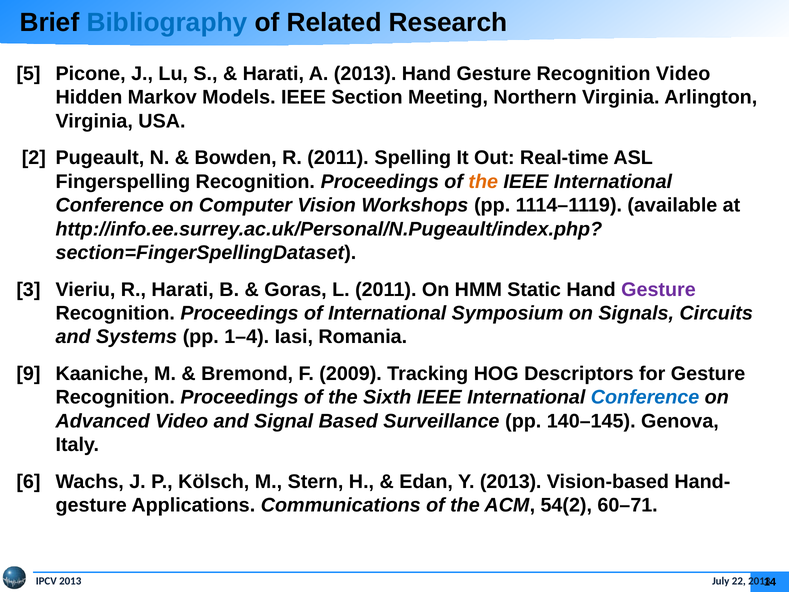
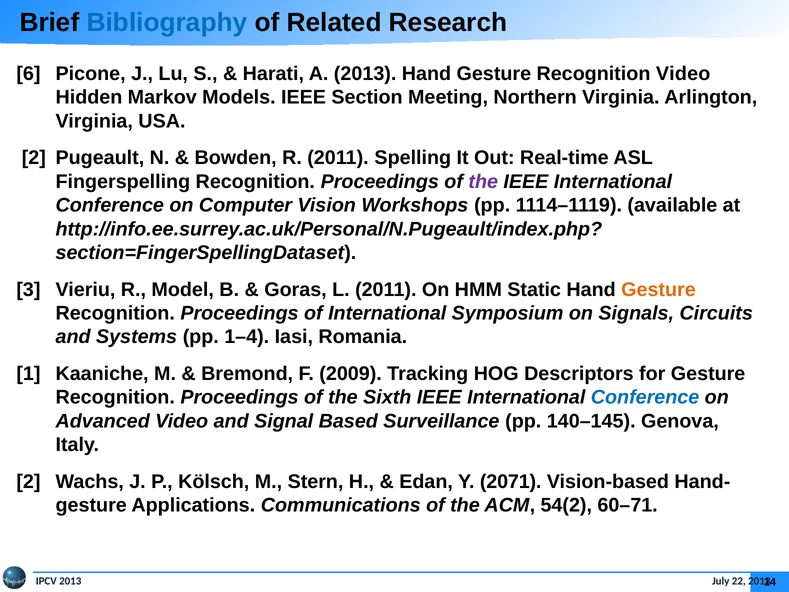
5: 5 -> 6 (28, 74)
the colour: orange -> purple (483, 182)
R Harati: Harati -> Model (183, 289)
Gesture colour: purple -> orange (658, 289)
9: 9 -> 1 (28, 374)
6: 6 -> 2 (28, 481)
Y 2013: 2013 -> 2071 (511, 481)
